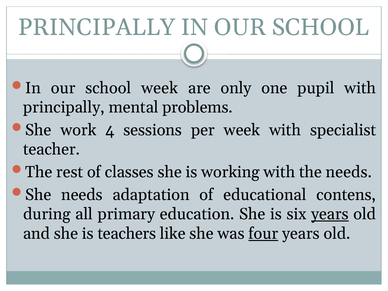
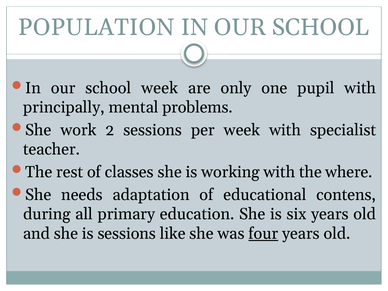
PRINCIPALLY: PRINCIPALLY -> POPULATION (96, 27)
4: 4 -> 2 (110, 130)
the needs: needs -> where (349, 172)
years underline: present -> none (330, 214)
is teachers: teachers -> sessions (127, 233)
